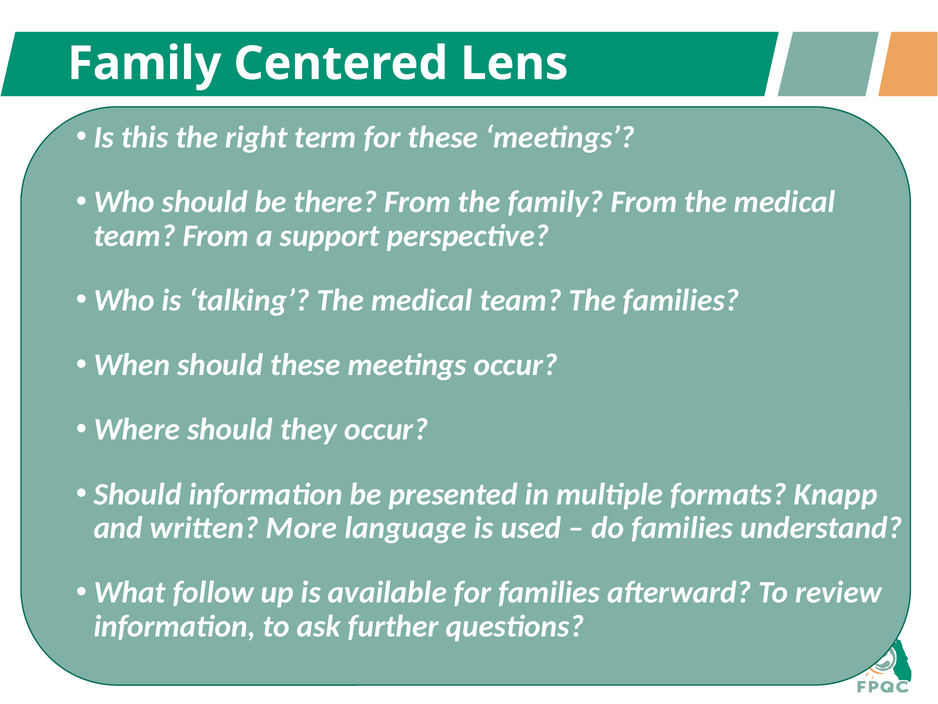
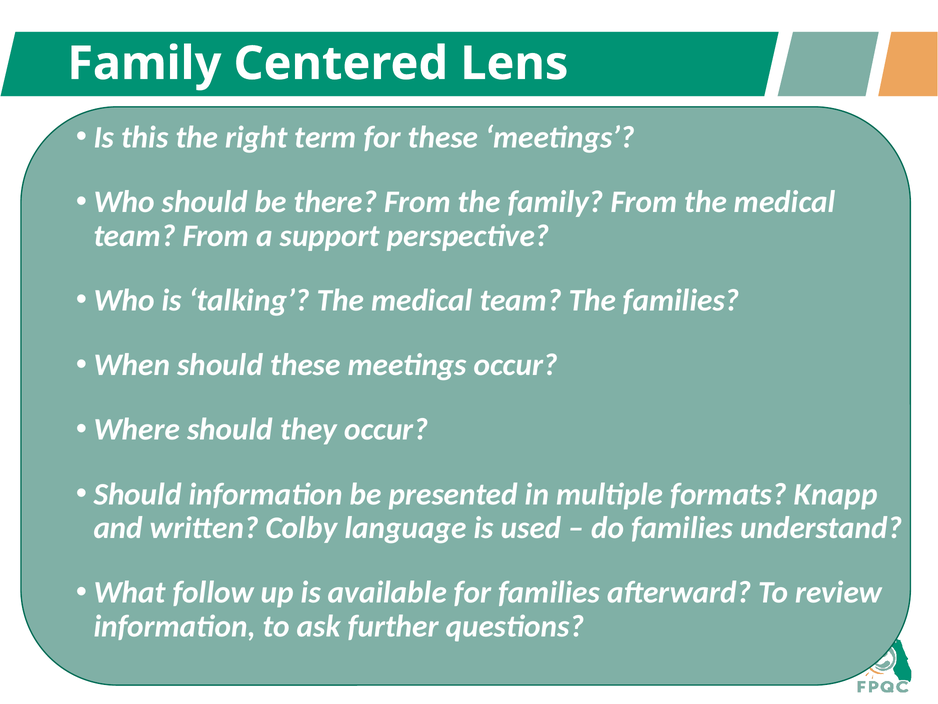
More: More -> Colby (302, 528)
